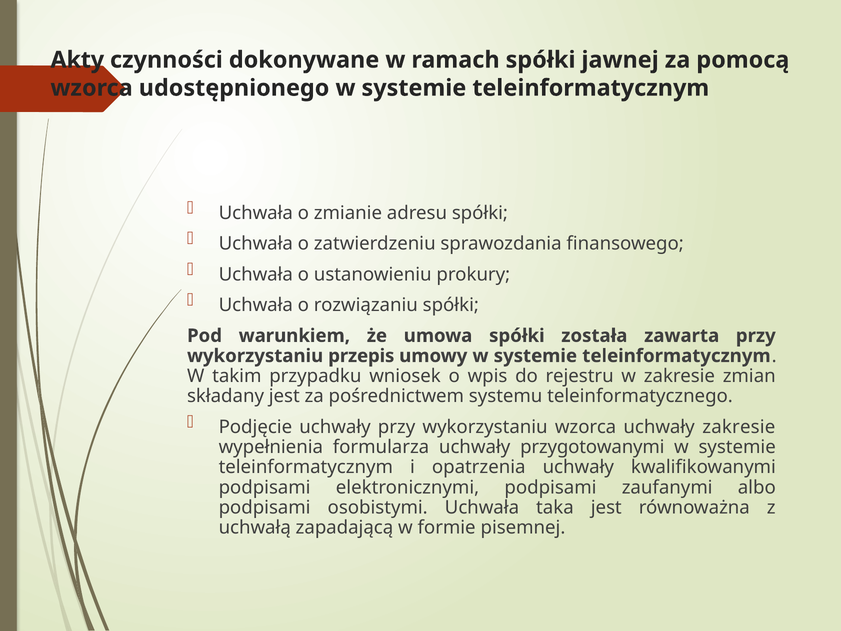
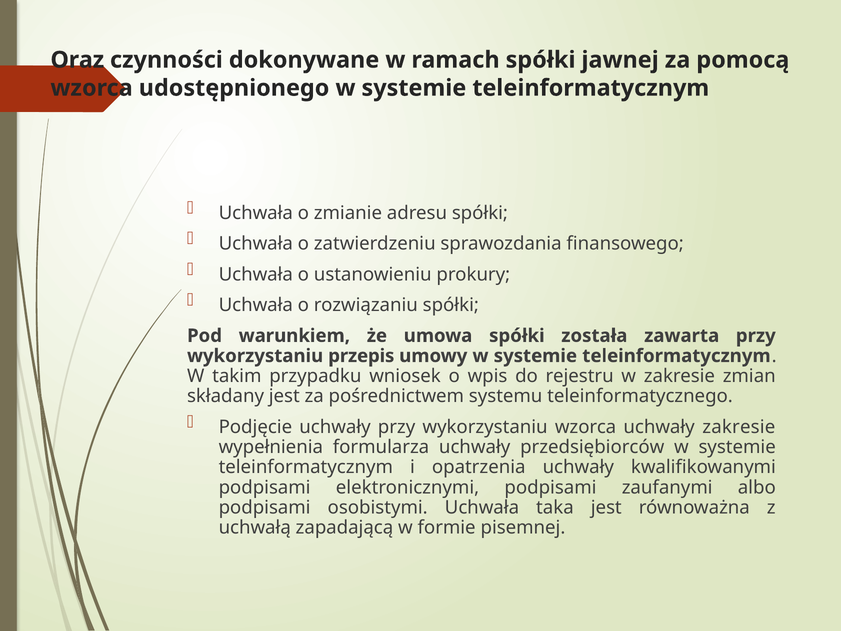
Akty: Akty -> Oraz (77, 60)
przygotowanymi: przygotowanymi -> przedsiębiorców (592, 447)
